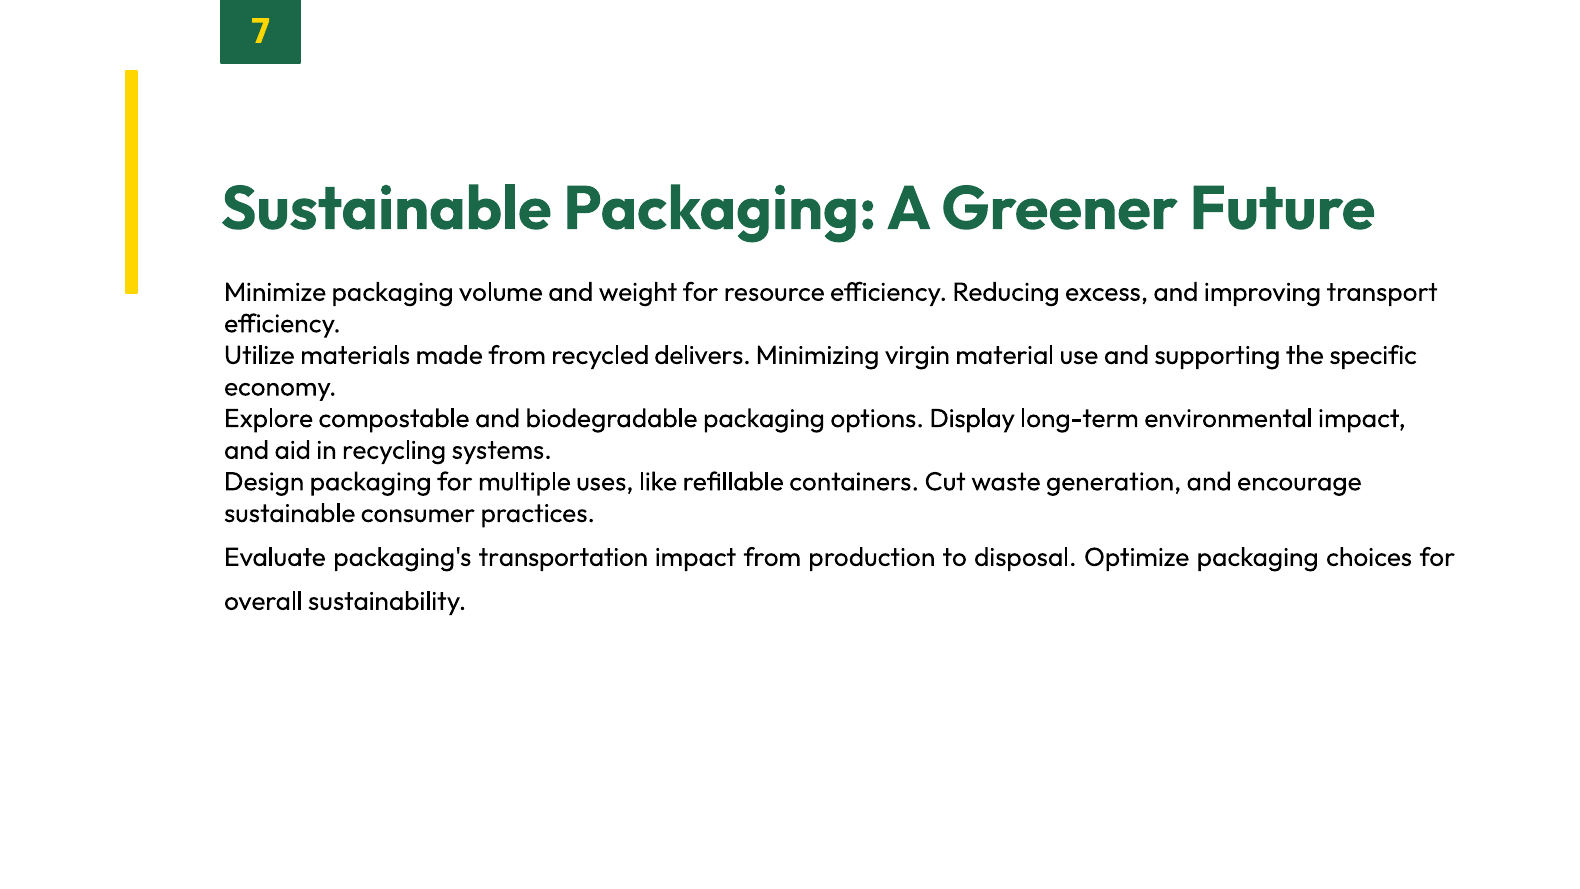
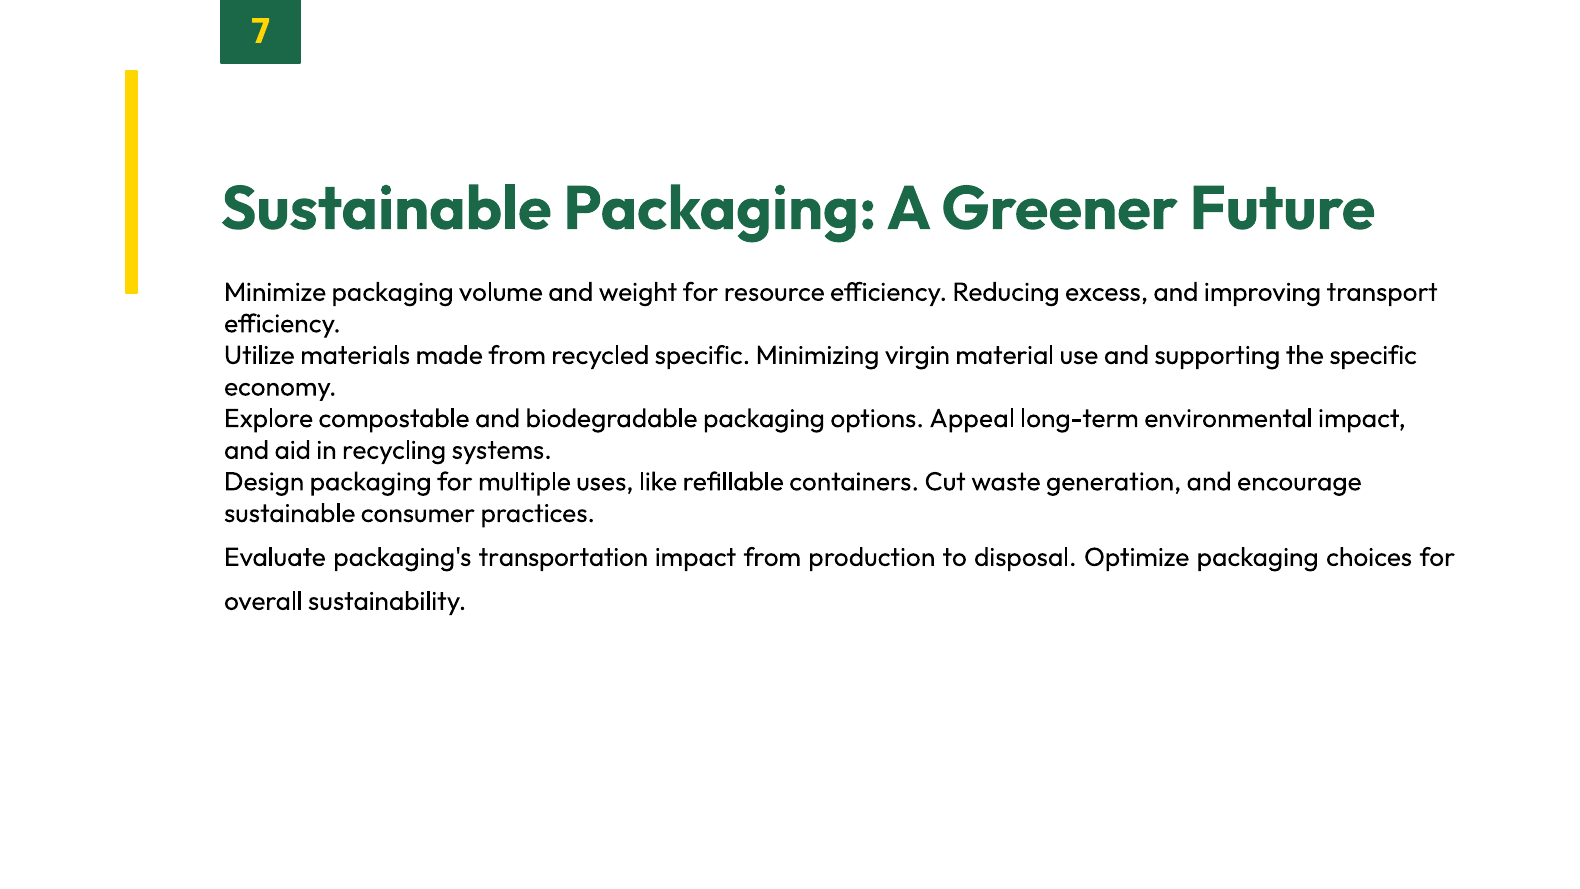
recycled delivers: delivers -> specific (702, 355)
Display: Display -> Appeal (972, 418)
